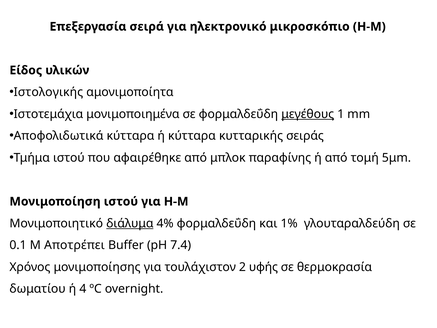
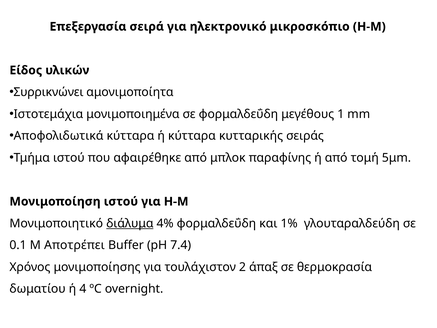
Ιστολογικής: Ιστολογικής -> Συρρικνώνει (48, 92)
μεγέθους underline: present -> none (308, 114)
υφής: υφής -> άπαξ (263, 267)
